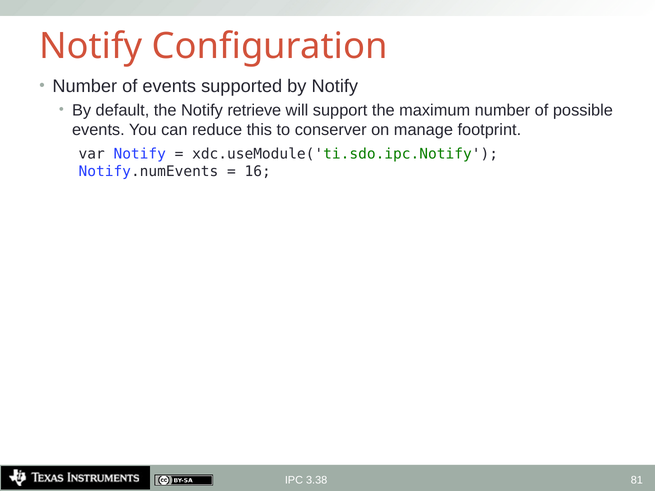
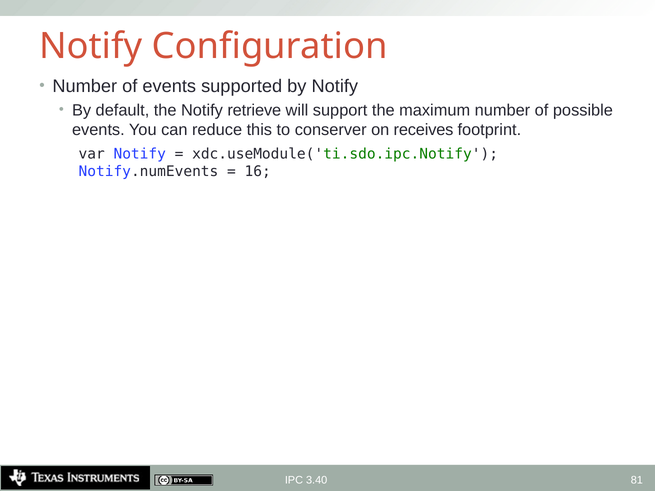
manage: manage -> receives (424, 130)
3.38: 3.38 -> 3.40 (317, 480)
